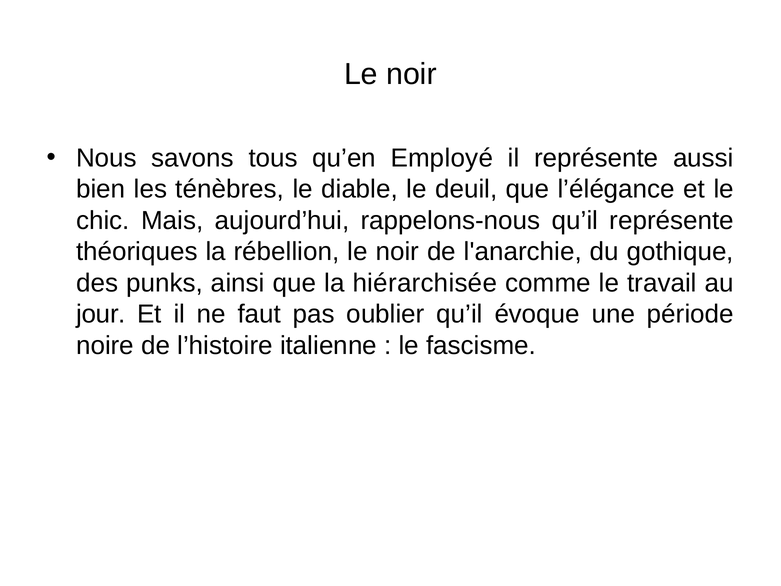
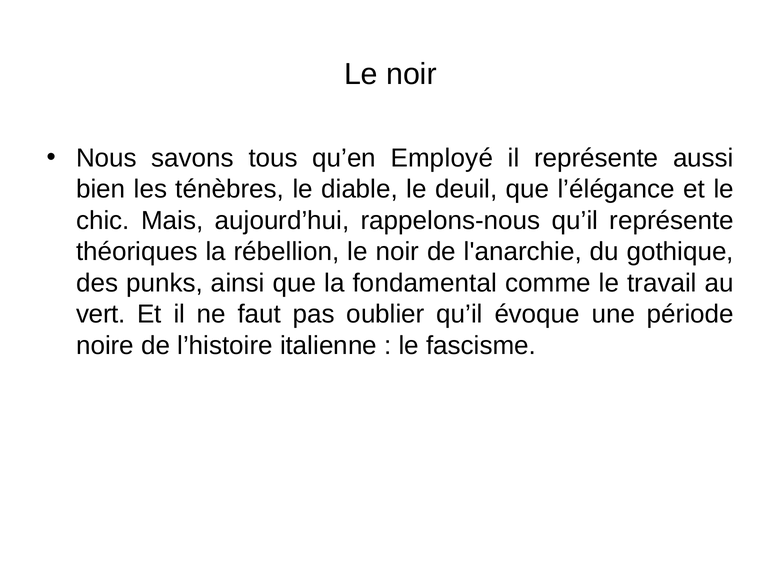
hiérarchisée: hiérarchisée -> fondamental (425, 283)
jour: jour -> vert (101, 314)
